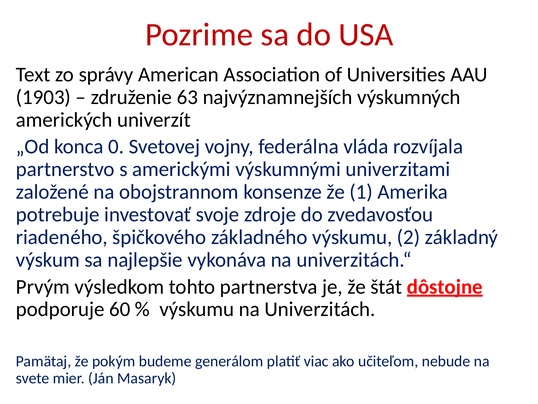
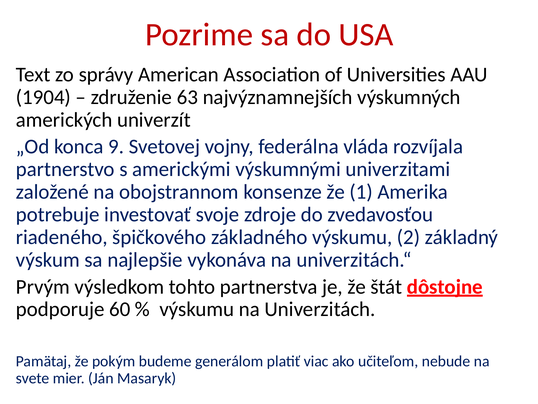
1903: 1903 -> 1904 (43, 97)
0: 0 -> 9 (116, 147)
